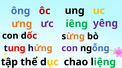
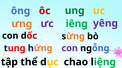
ung colour: black -> green (75, 11)
